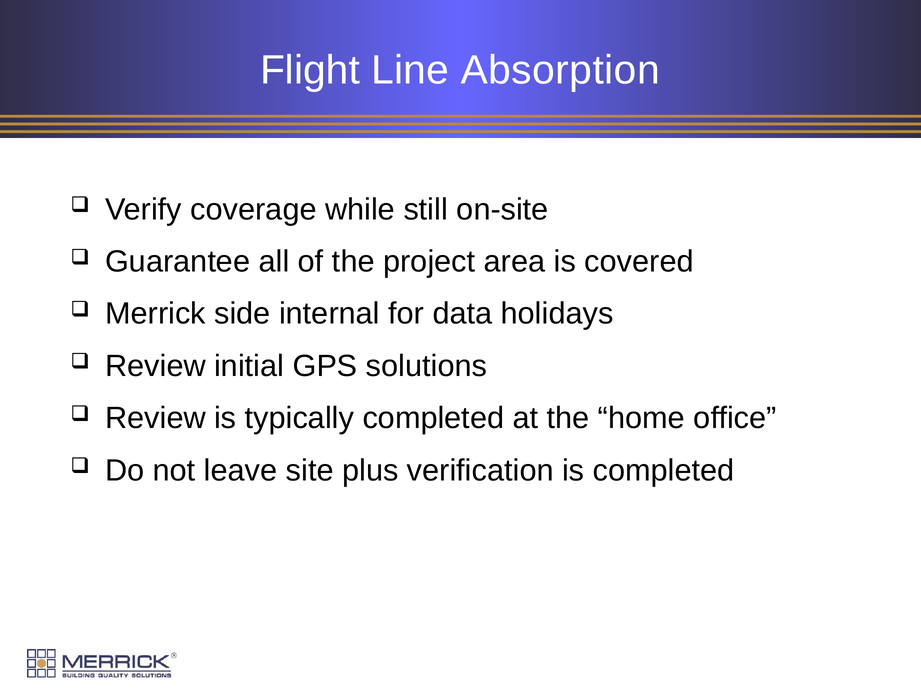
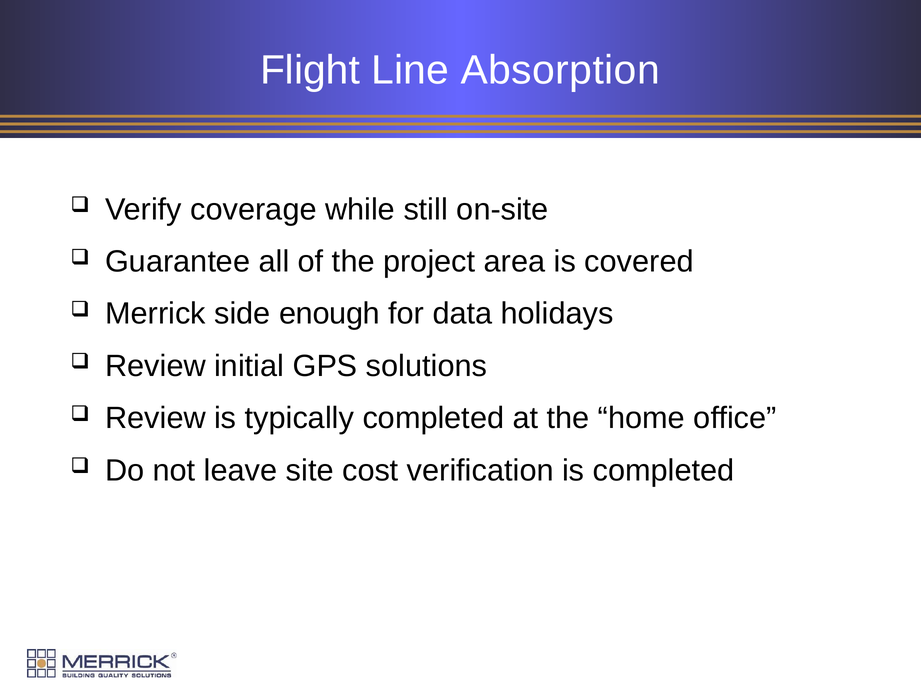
internal: internal -> enough (330, 314)
plus: plus -> cost (370, 470)
